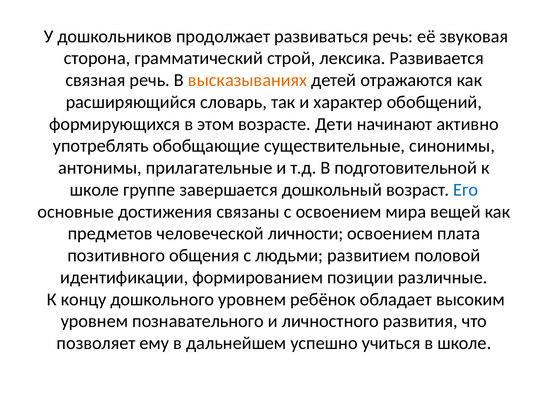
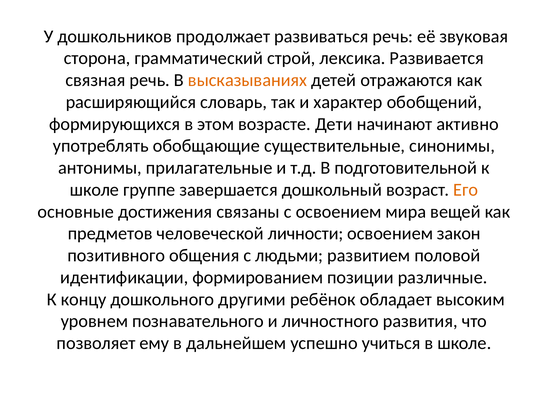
Его colour: blue -> orange (466, 190)
плата: плата -> закон (459, 234)
дошкольного уровнем: уровнем -> другими (252, 299)
